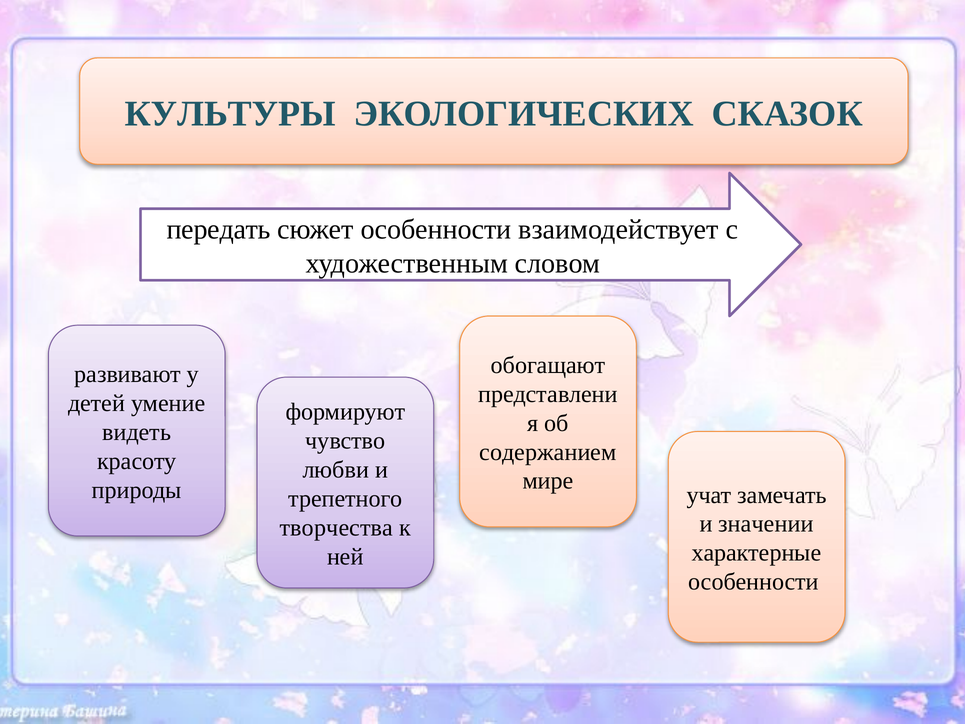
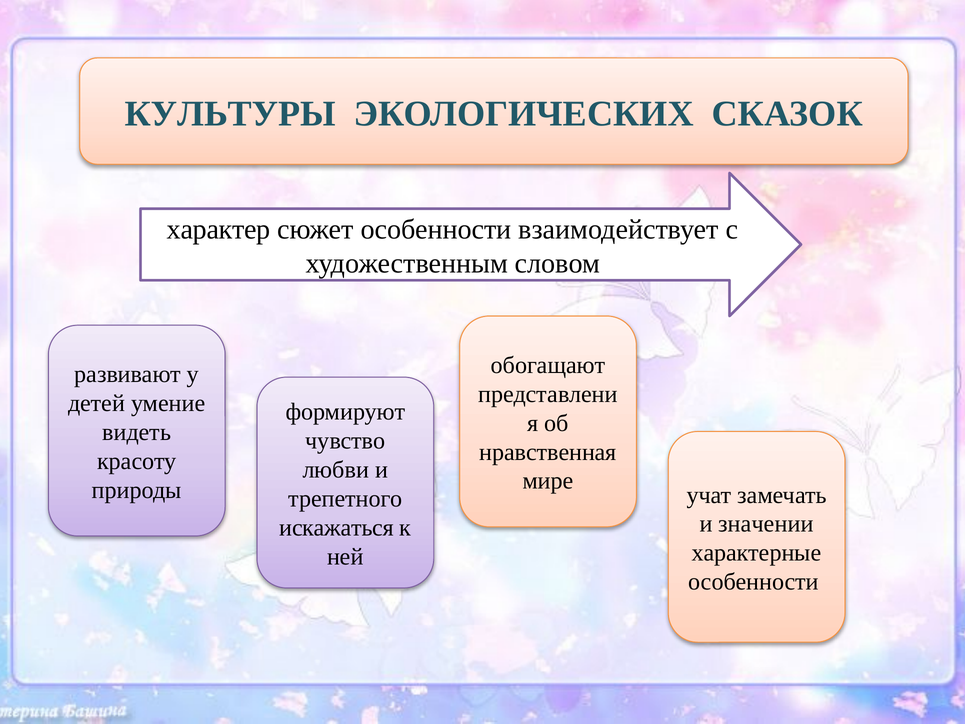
передать: передать -> характер (219, 229)
содержанием: содержанием -> нравственная (548, 452)
творчества: творчества -> искажаться (337, 527)
